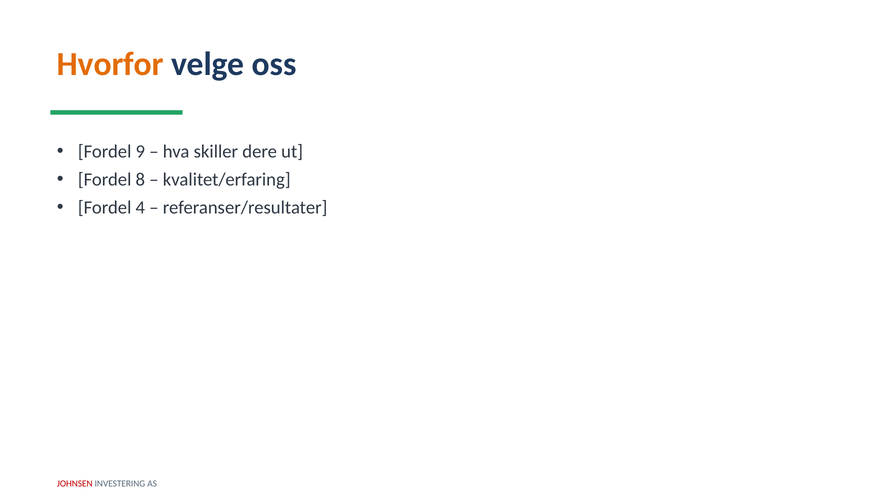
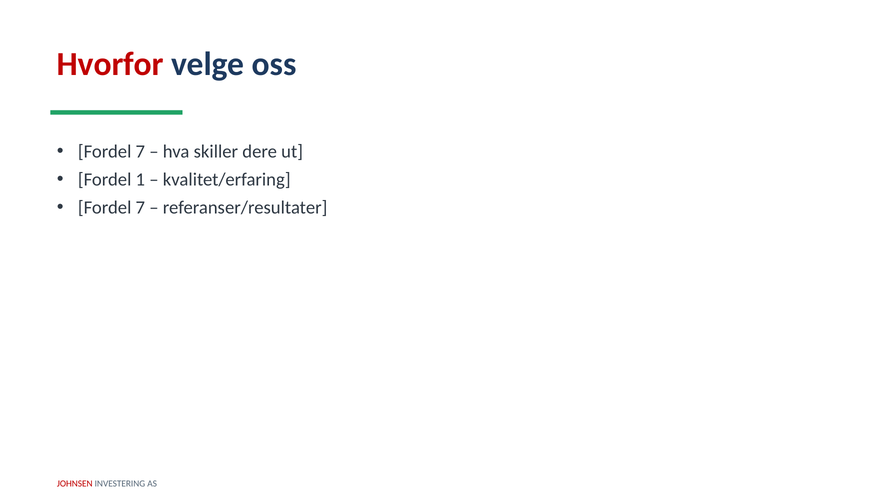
Hvorfor colour: orange -> red (110, 64)
9: 9 -> 7 (140, 152)
8: 8 -> 1 (140, 180)
4: 4 -> 7 (140, 208)
